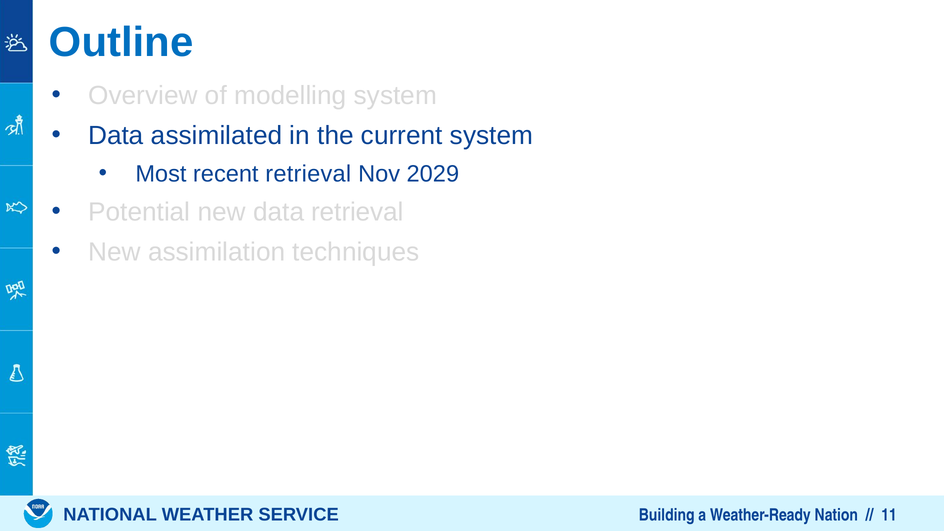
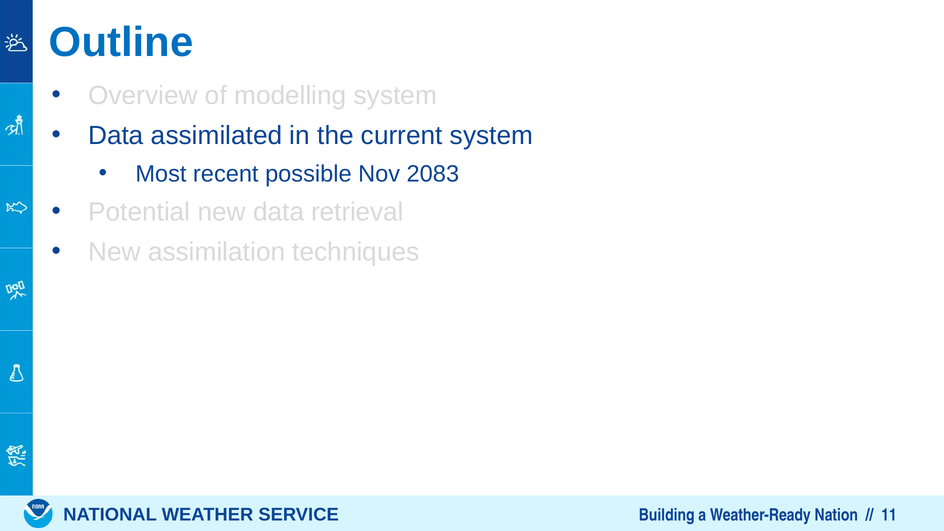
recent retrieval: retrieval -> possible (308, 174)
2029: 2029 -> 2083 (433, 174)
